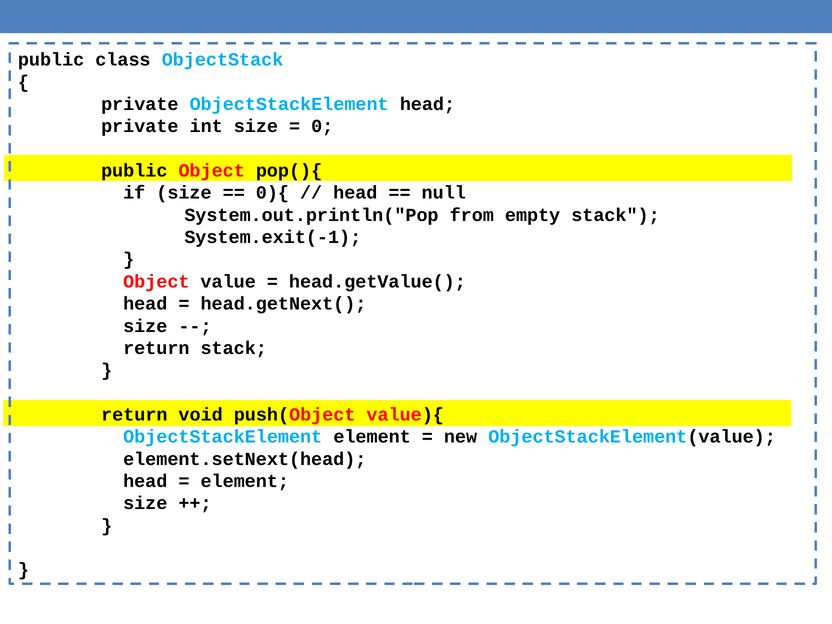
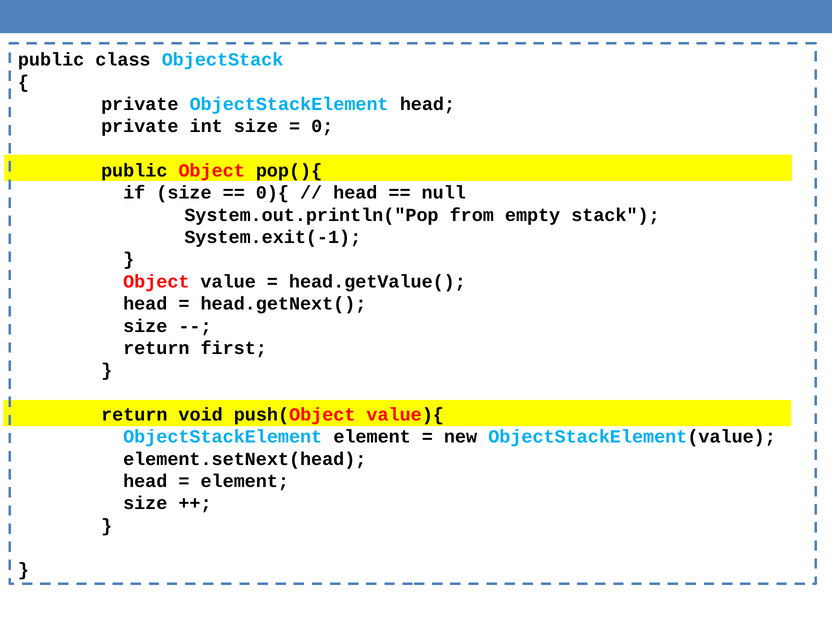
return stack: stack -> first (234, 348)
